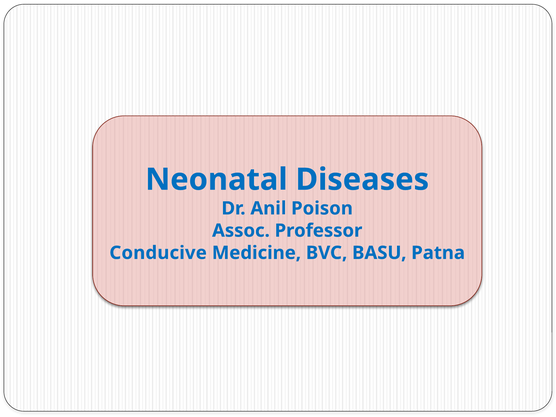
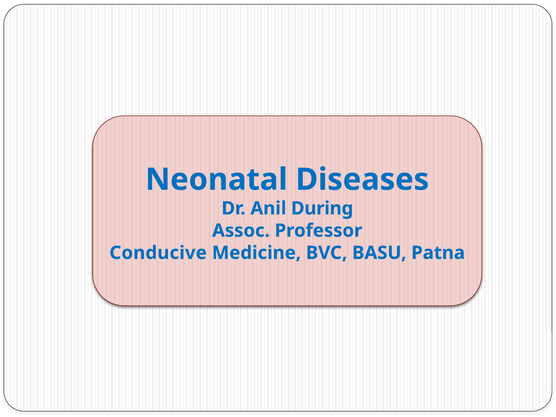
Poison: Poison -> During (322, 208)
